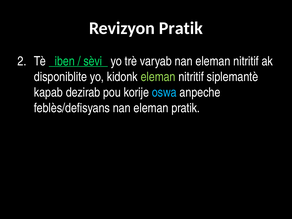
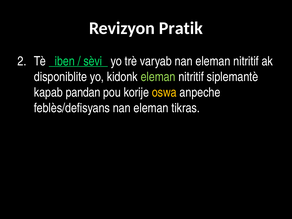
dezirab: dezirab -> pandan (83, 92)
oswa colour: light blue -> yellow (164, 92)
eleman pratik: pratik -> tikras (186, 108)
